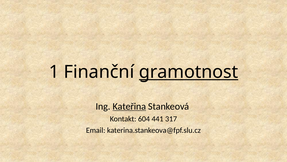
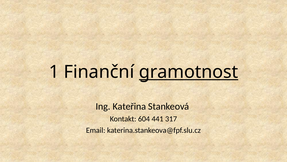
Kateřina underline: present -> none (129, 106)
